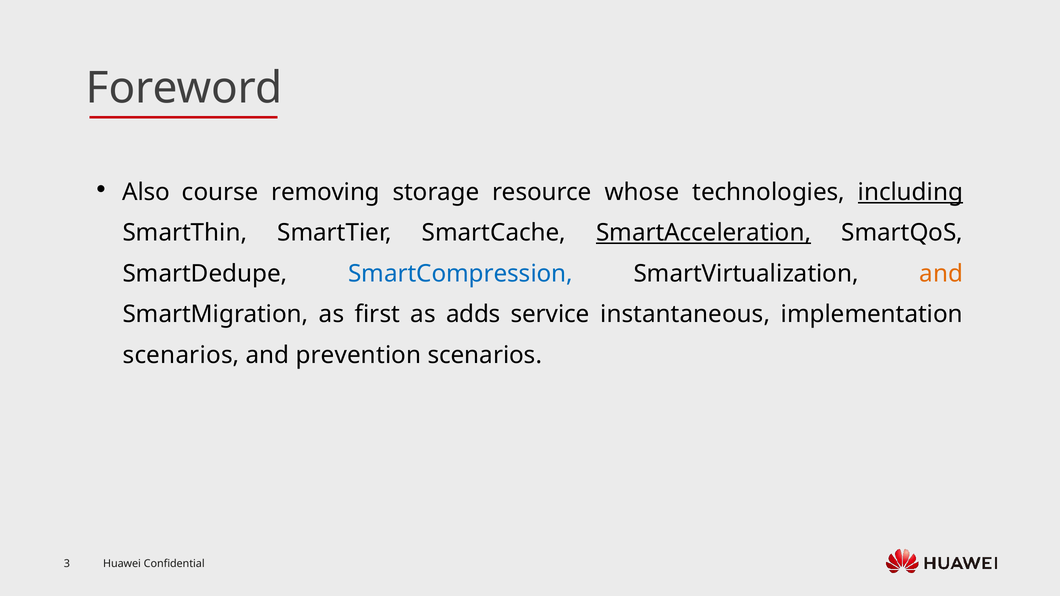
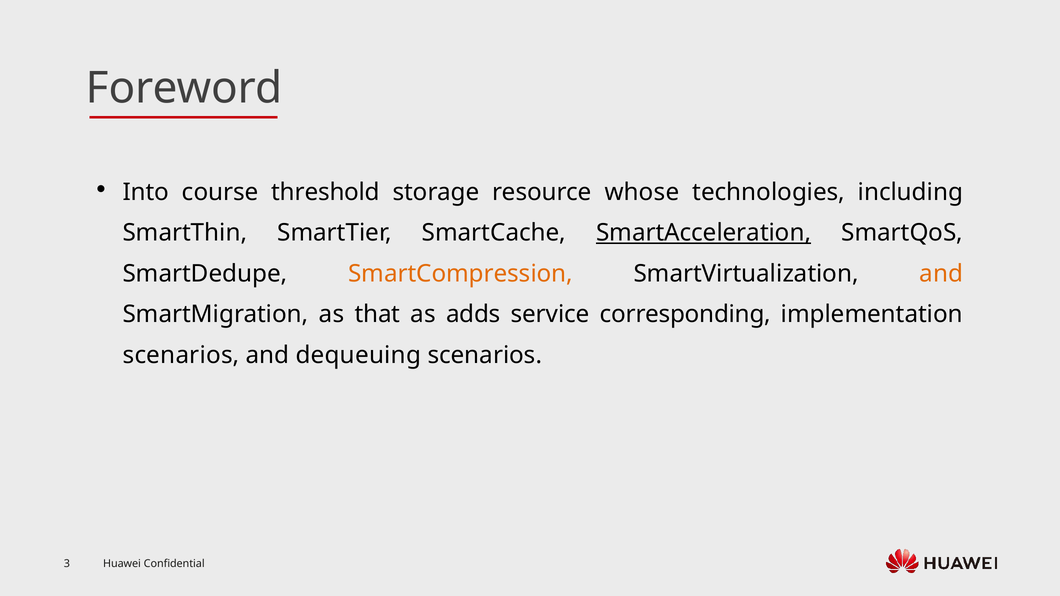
Also: Also -> Into (146, 192)
removing: removing -> threshold (326, 192)
including underline: present -> none (910, 192)
SmartCompression colour: blue -> orange (461, 274)
first: first -> that (377, 315)
instantaneous: instantaneous -> corresponding (685, 315)
prevention: prevention -> dequeuing (358, 355)
